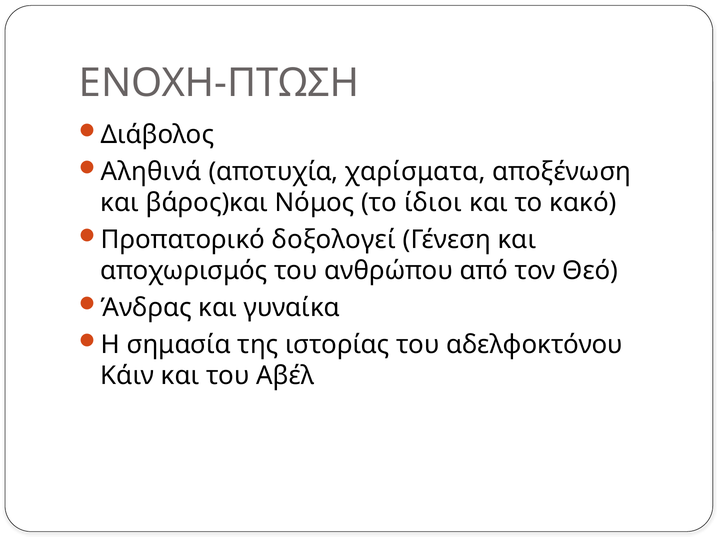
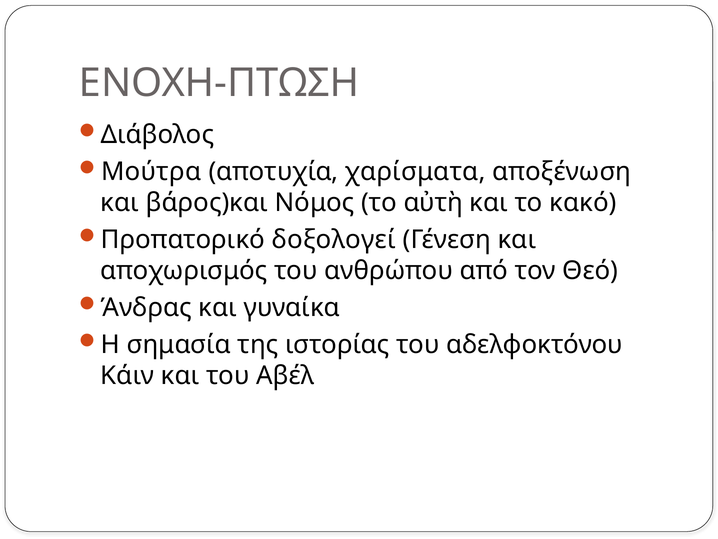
Αληθινά: Αληθινά -> Μούτρα (151, 171)
ίδιοι: ίδιοι -> αὐτὴ (433, 203)
